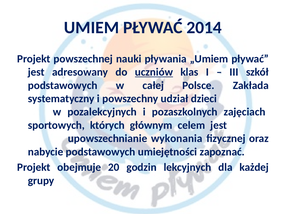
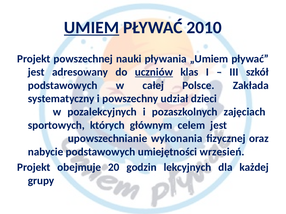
UMIEM underline: none -> present (92, 28)
2014: 2014 -> 2010 (204, 28)
zapoznać: zapoznać -> wrzesień (222, 152)
